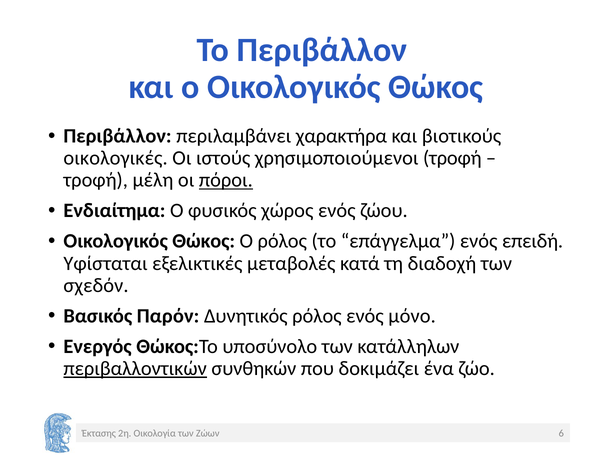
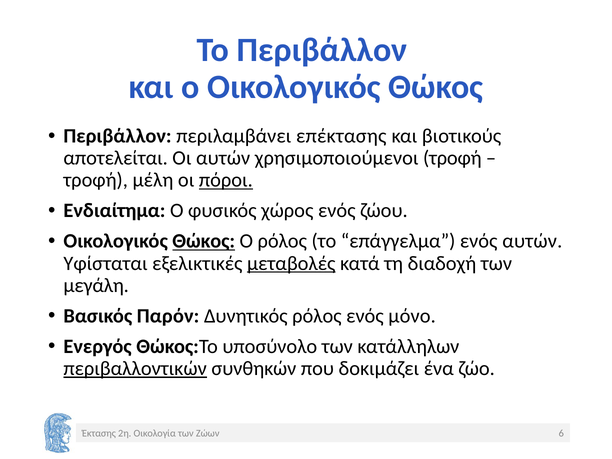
χαρακτήρα: χαρακτήρα -> επέκτασης (341, 136)
οικολογικές: οικολογικές -> αποτελείται (116, 158)
Οι ιστούς: ιστούς -> αυτών (223, 158)
Θώκος underline: none -> present (204, 241)
ενός επειδή: επειδή -> αυτών (532, 241)
μεταβολές underline: none -> present (291, 263)
σχεδόν: σχεδόν -> μεγάλη (96, 285)
